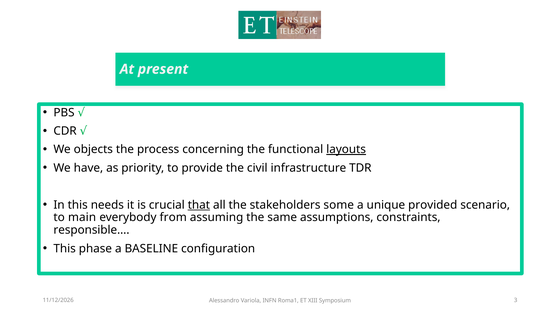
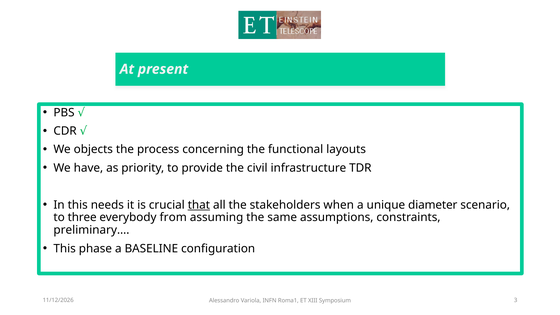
layouts underline: present -> none (346, 149)
some: some -> when (339, 205)
provided: provided -> diameter (433, 205)
main: main -> three (82, 217)
responsible…: responsible… -> preliminary… (91, 230)
